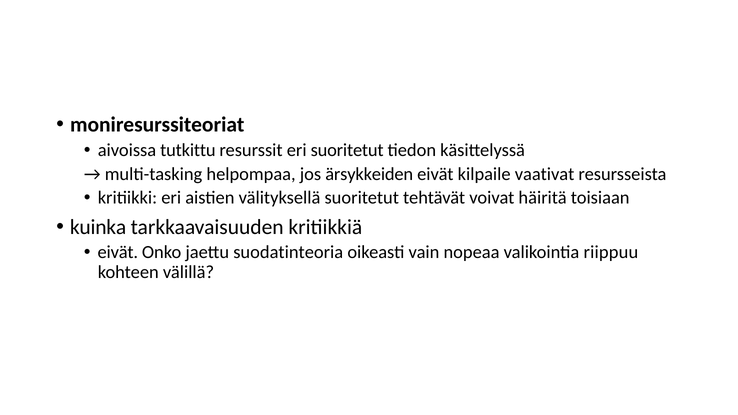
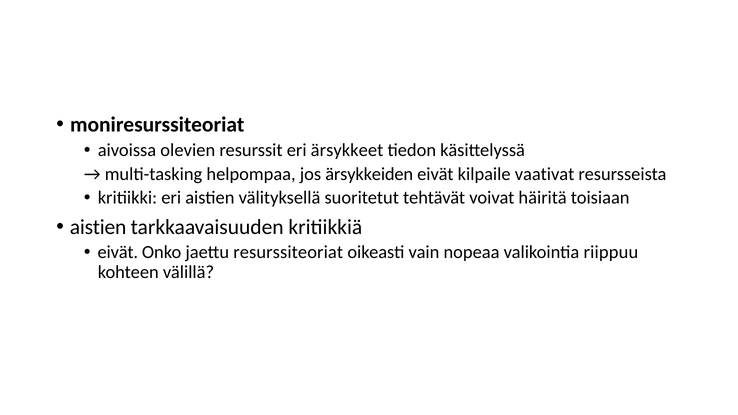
tutkittu: tutkittu -> olevien (188, 150)
eri suoritetut: suoritetut -> ärsykkeet (347, 150)
kuinka: kuinka -> aistien (98, 227)
suodatinteoria: suodatinteoria -> resurssiteoriat (288, 252)
